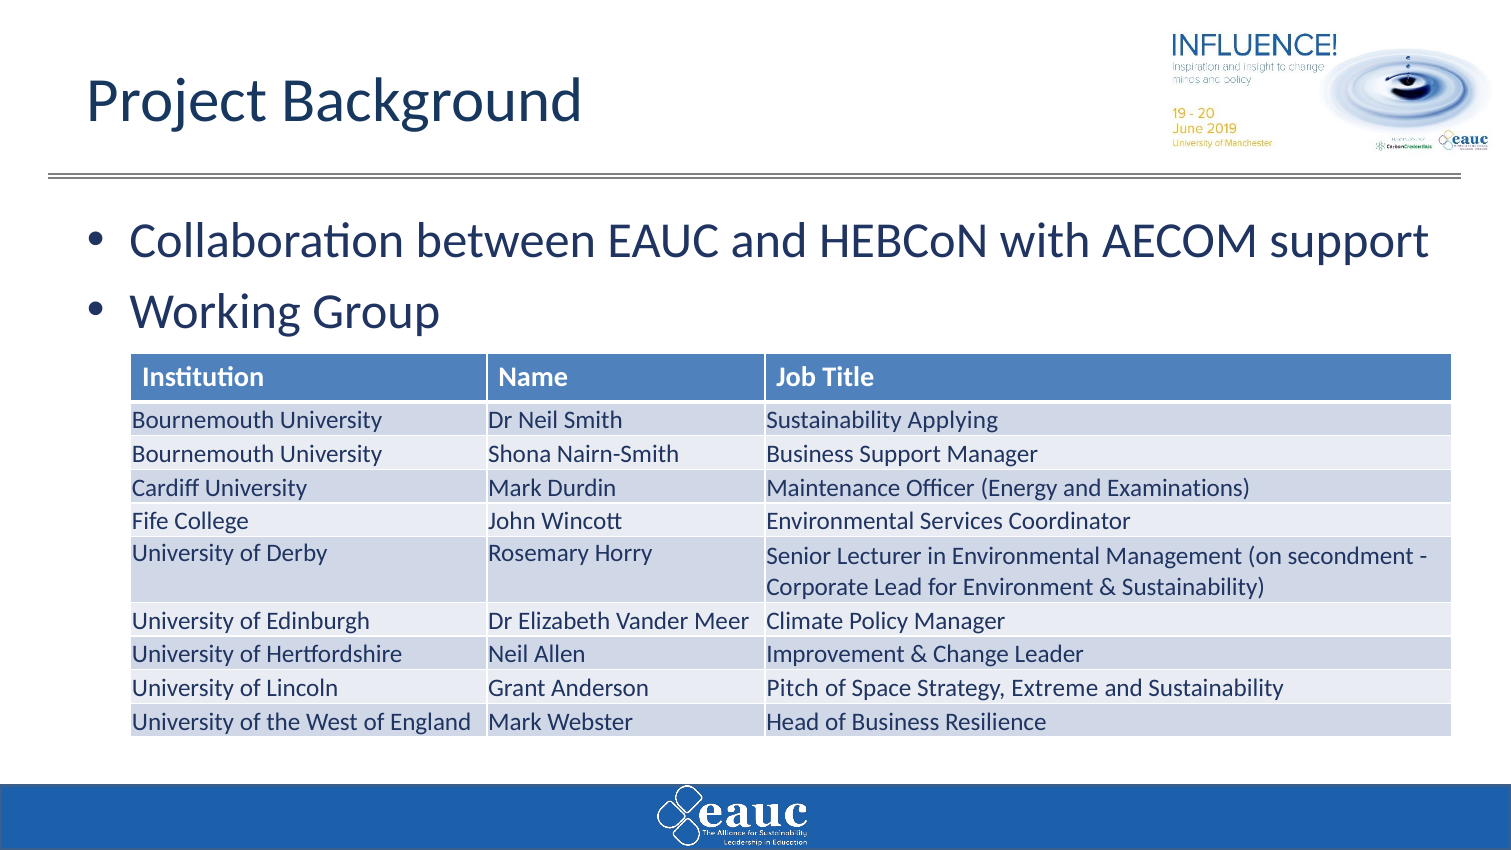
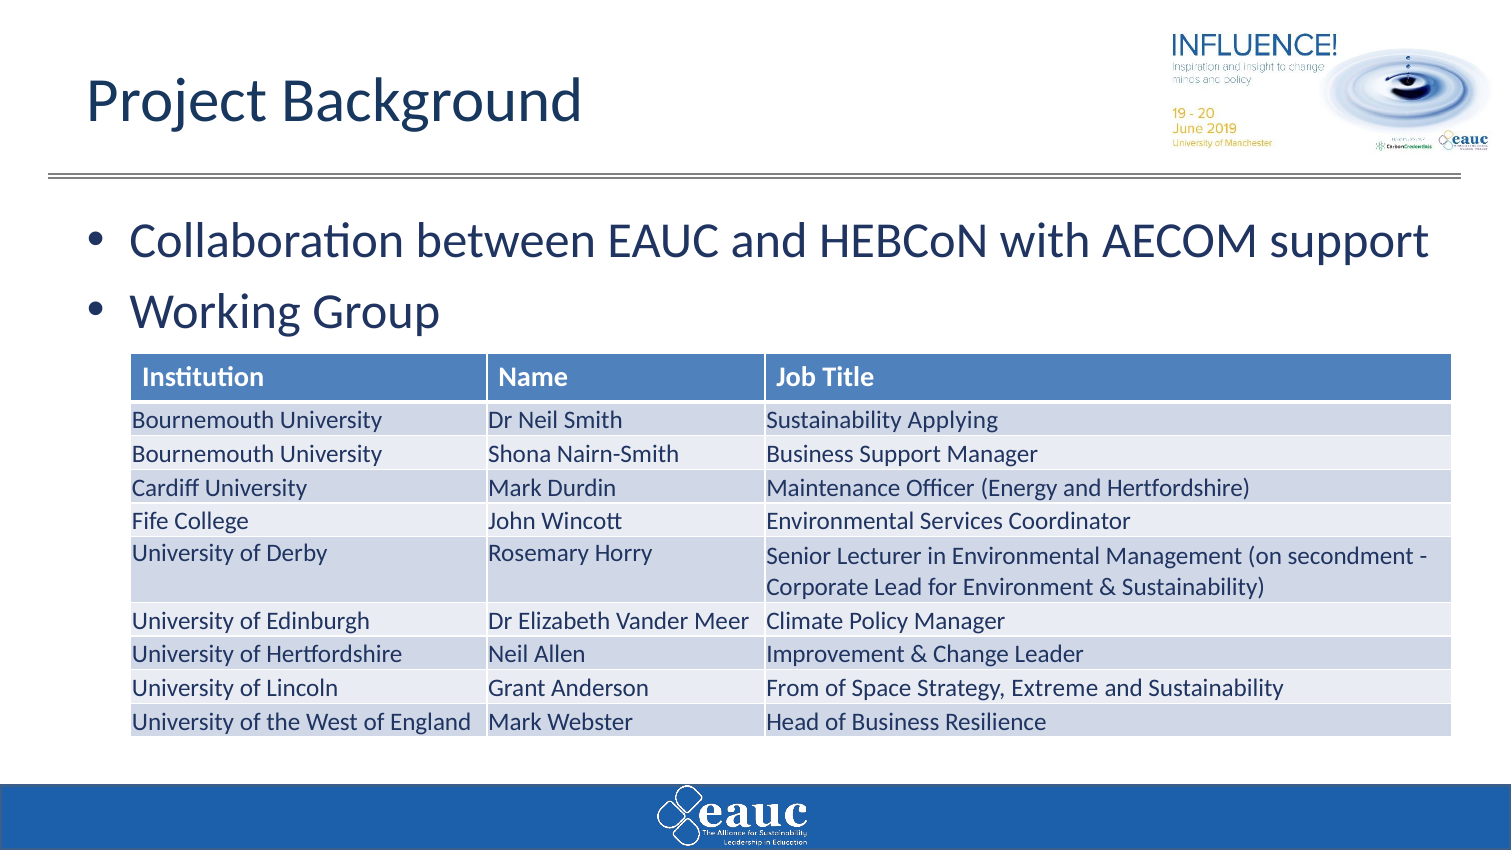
and Examinations: Examinations -> Hertfordshire (1179, 488)
Pitch: Pitch -> From (793, 688)
